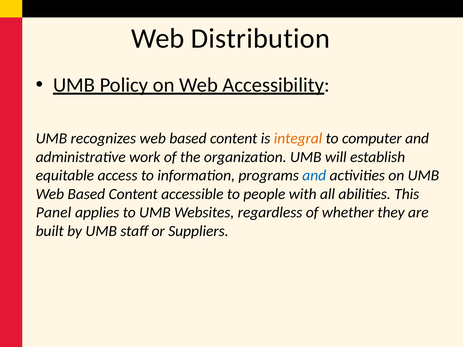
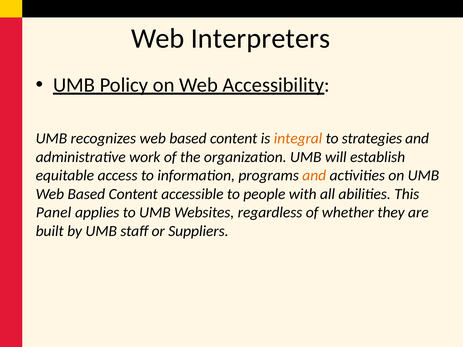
Distribution: Distribution -> Interpreters (260, 38)
computer: computer -> strategies (372, 139)
and colour: blue -> orange (314, 176)
